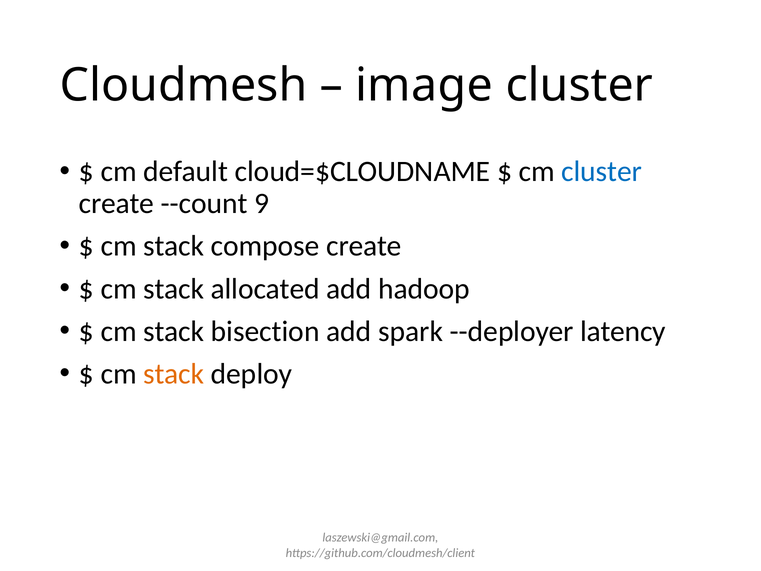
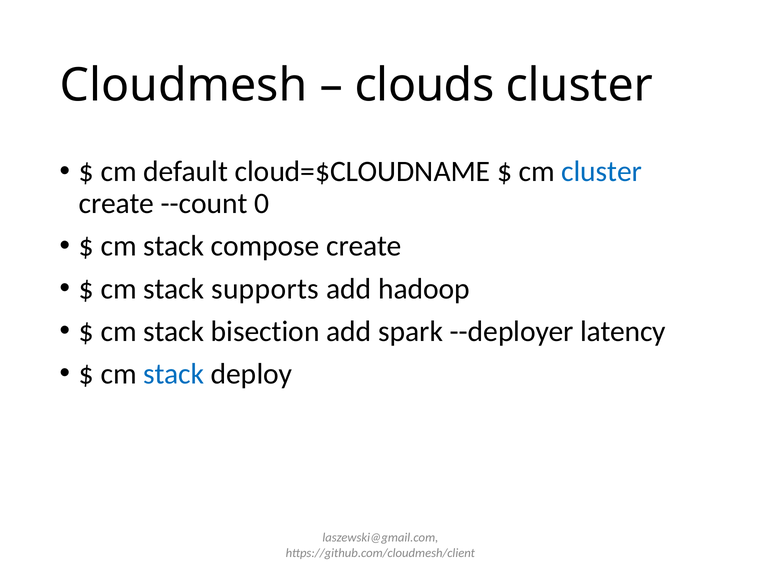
image: image -> clouds (424, 85)
9: 9 -> 0 (262, 204)
allocated: allocated -> supports (265, 289)
stack colour: orange -> blue (174, 374)
